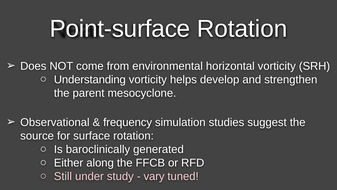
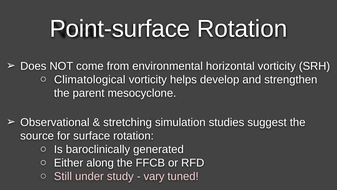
Understanding: Understanding -> Climatological (90, 79)
frequency: frequency -> stretching (128, 122)
